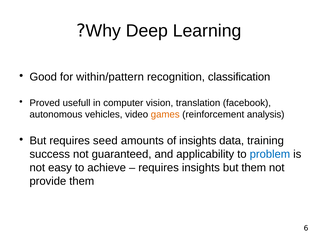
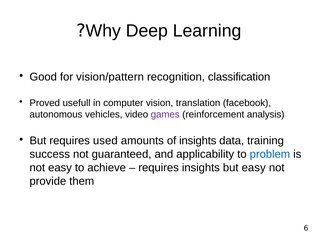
within/pattern: within/pattern -> vision/pattern (110, 77)
games colour: orange -> purple (165, 114)
seed: seed -> used (105, 140)
but them: them -> easy (254, 167)
